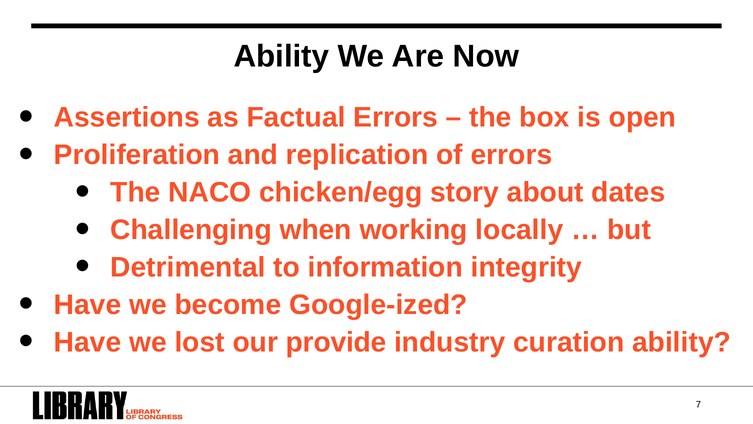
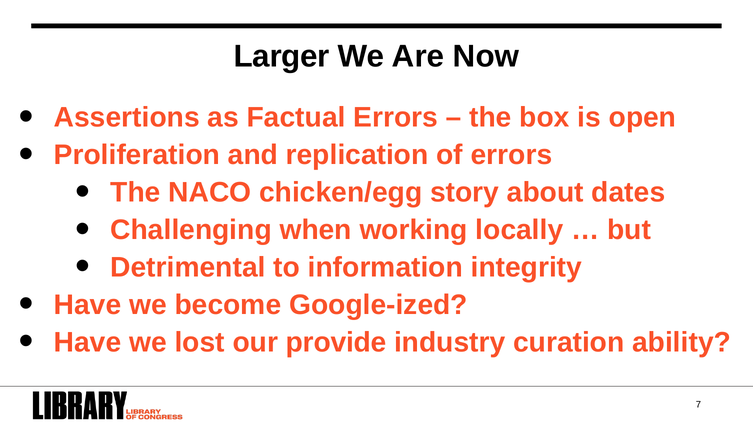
Ability: Ability -> Larger (282, 57)
